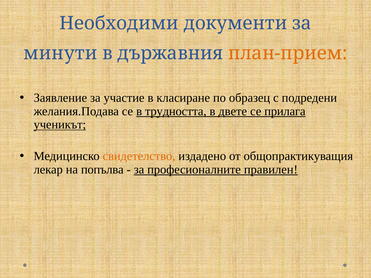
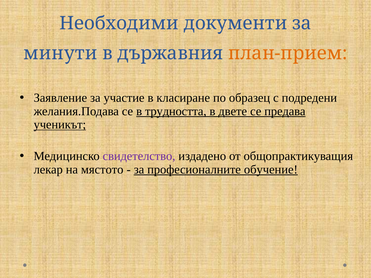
прилага: прилага -> предава (285, 111)
свидетелство colour: orange -> purple (139, 156)
попълва: попълва -> мястото (102, 170)
правилен: правилен -> обучение (271, 170)
